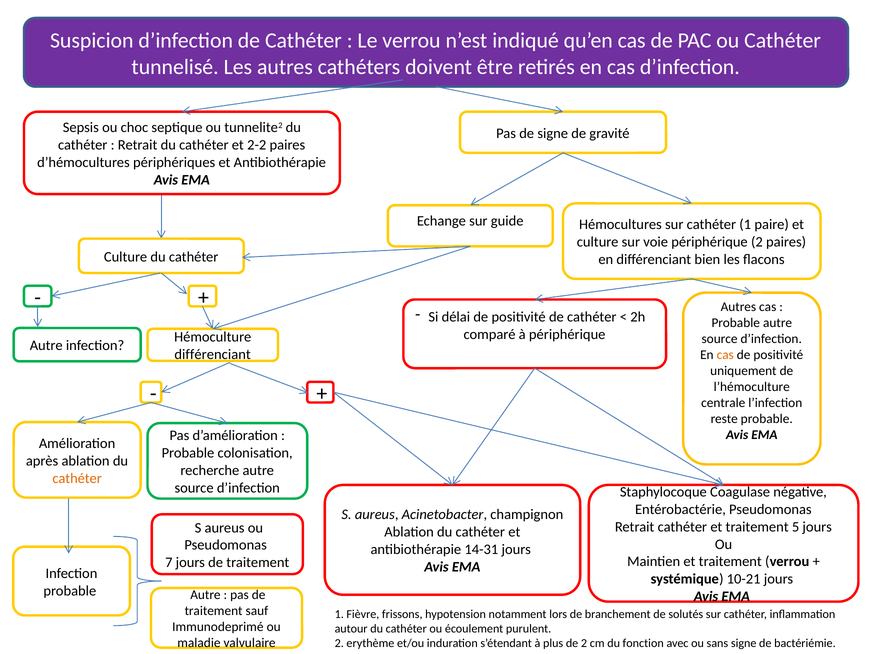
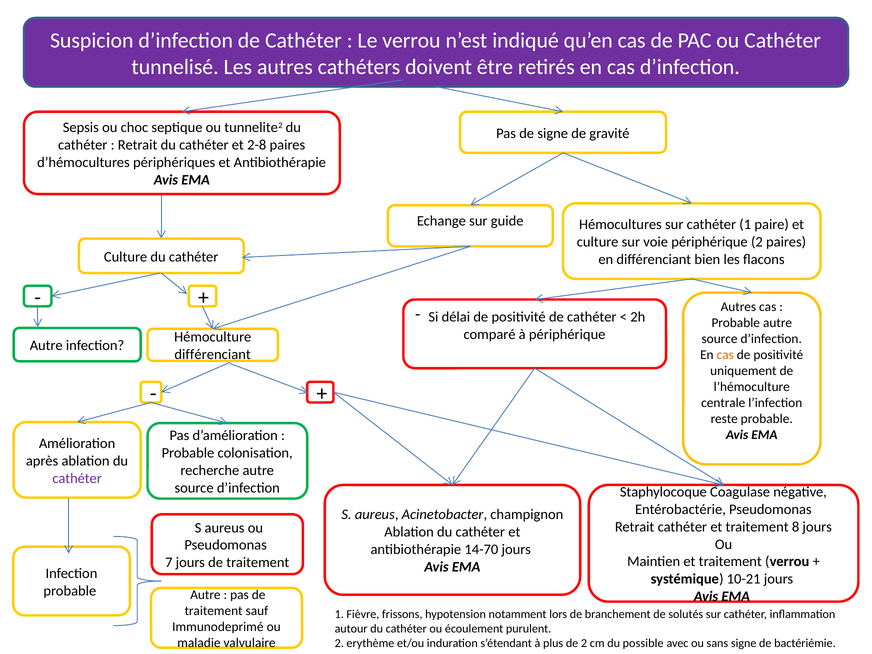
2-2: 2-2 -> 2-8 (257, 145)
cathéter colour: orange -> purple (77, 478)
5: 5 -> 8 (796, 527)
14-31: 14-31 -> 14-70 (481, 550)
fonction: fonction -> possible (643, 643)
